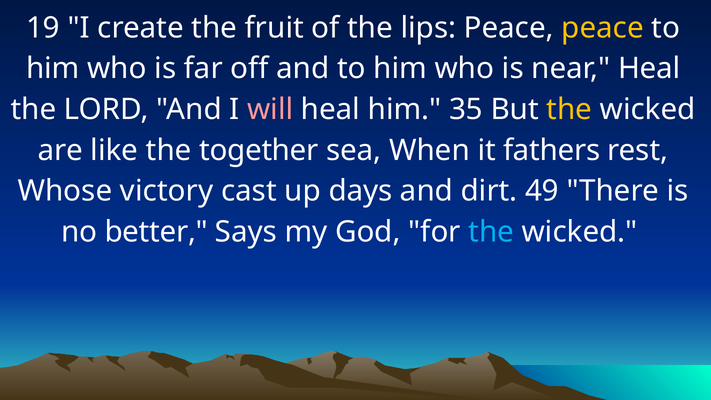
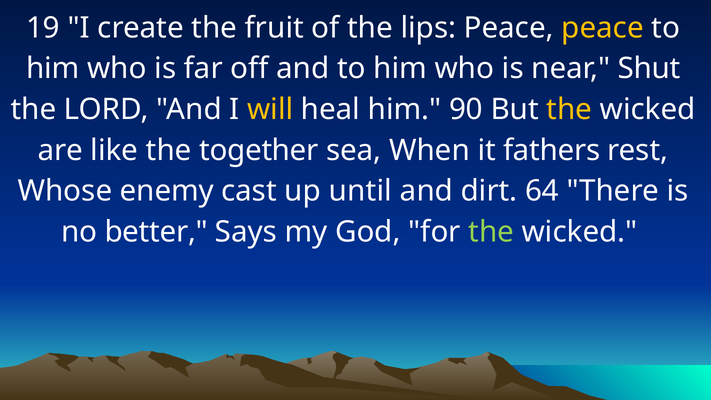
near Heal: Heal -> Shut (649, 69)
will colour: pink -> yellow (270, 109)
35: 35 -> 90 (466, 109)
victory: victory -> enemy (167, 191)
days: days -> until (360, 191)
49: 49 -> 64 (542, 191)
the colour: light blue -> light green (491, 232)
